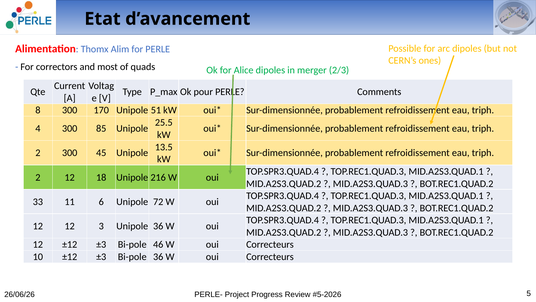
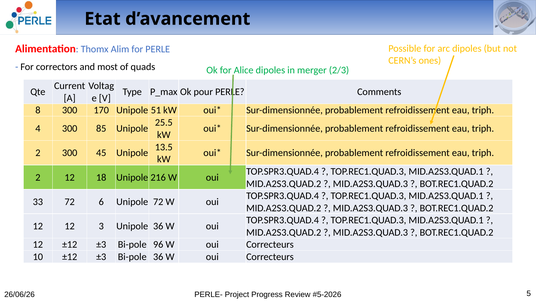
33 11: 11 -> 72 (70, 201)
46: 46 -> 96 (158, 244)
